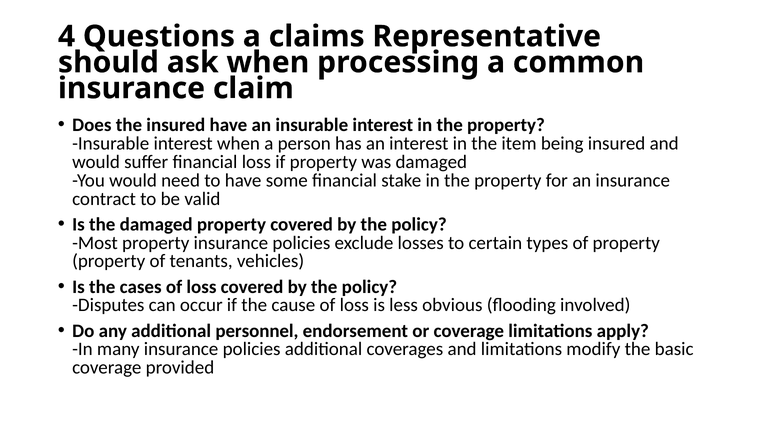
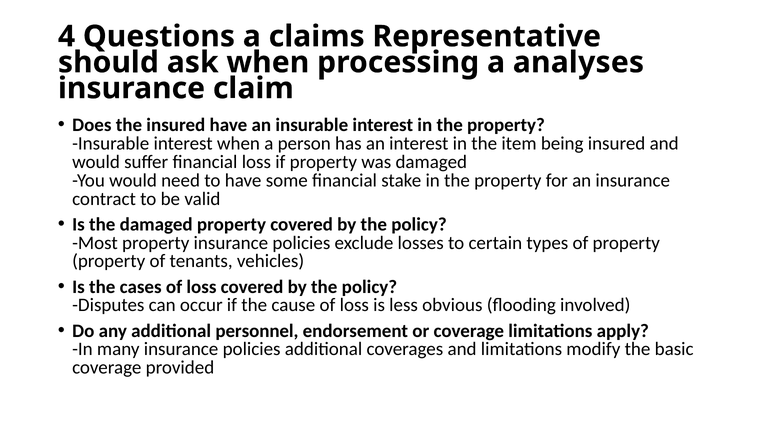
common: common -> analyses (578, 62)
